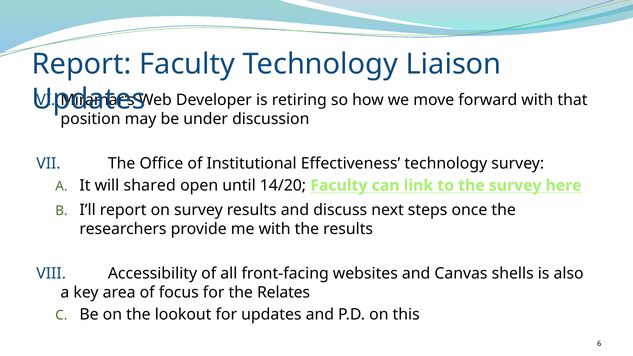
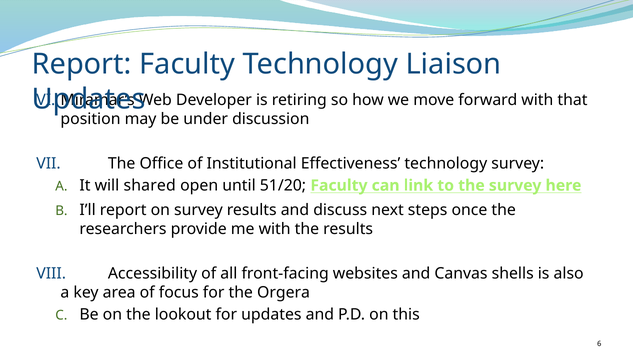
14/20: 14/20 -> 51/20 (283, 186)
Relates: Relates -> Orgera (283, 293)
